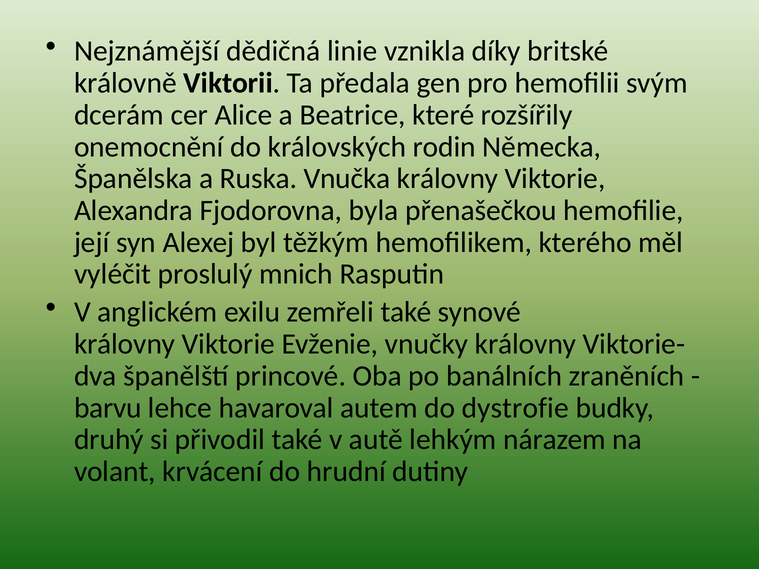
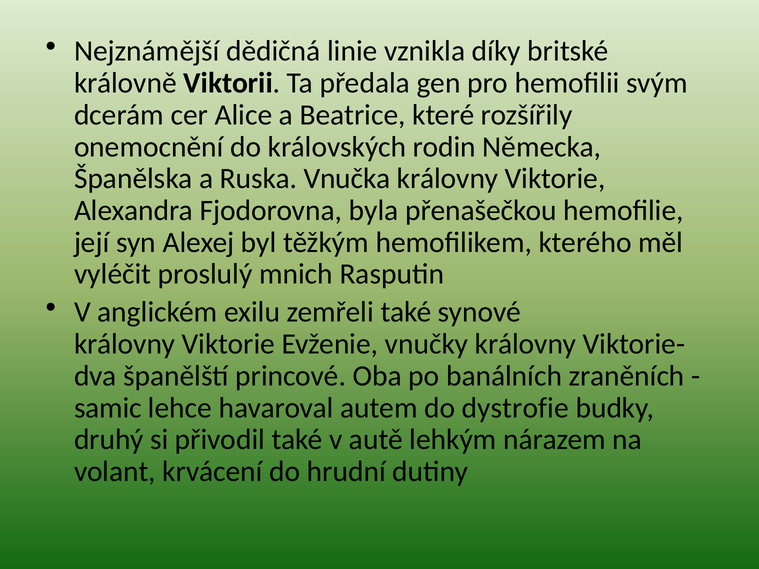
barvu: barvu -> samic (108, 408)
